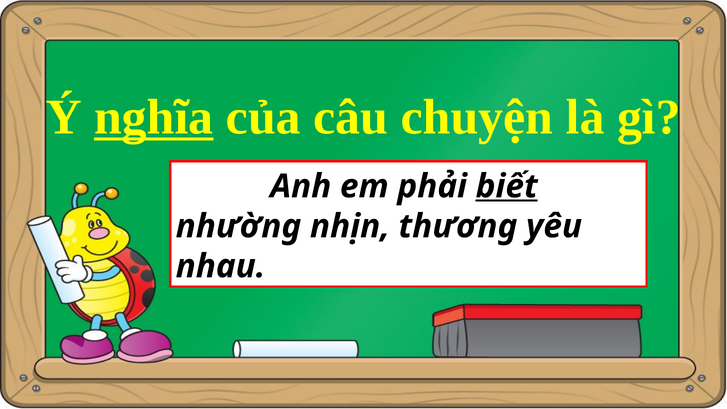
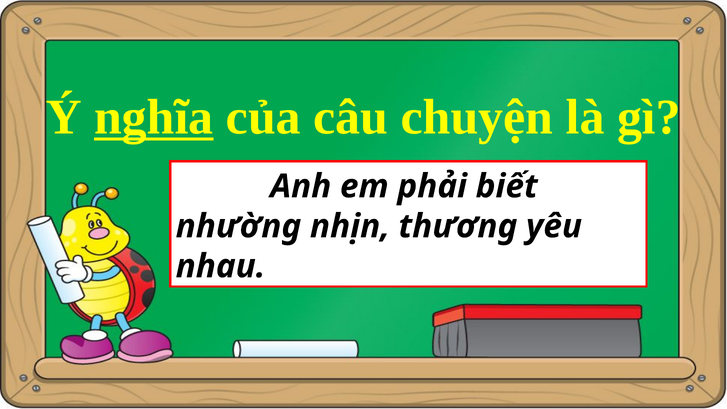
biết underline: present -> none (507, 186)
